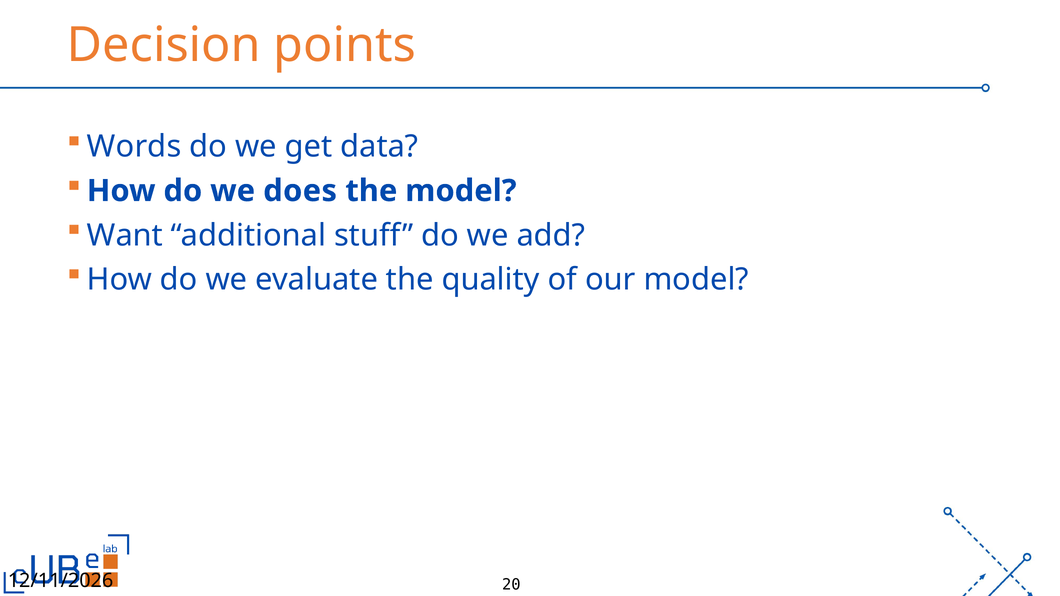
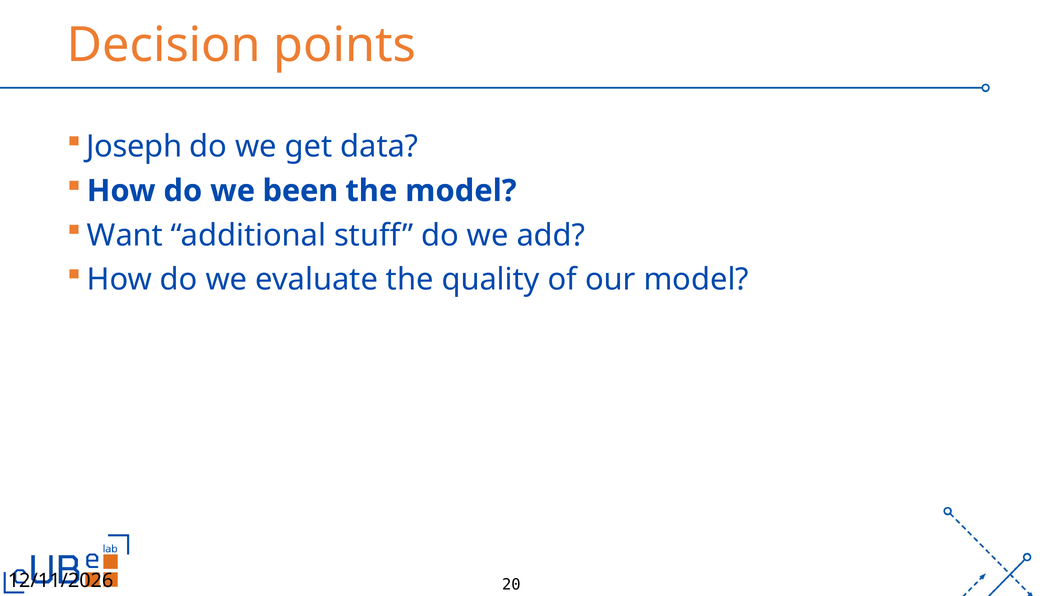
Words: Words -> Joseph (134, 147)
does: does -> been (300, 191)
